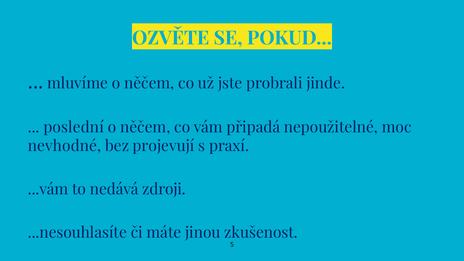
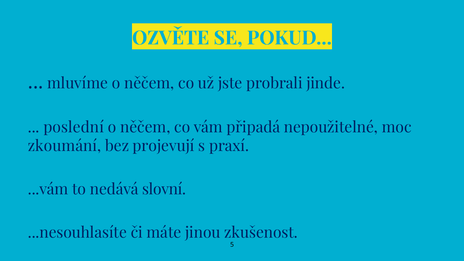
nevhodné: nevhodné -> zkoumání (65, 146)
zdroji: zdroji -> slovní (164, 189)
